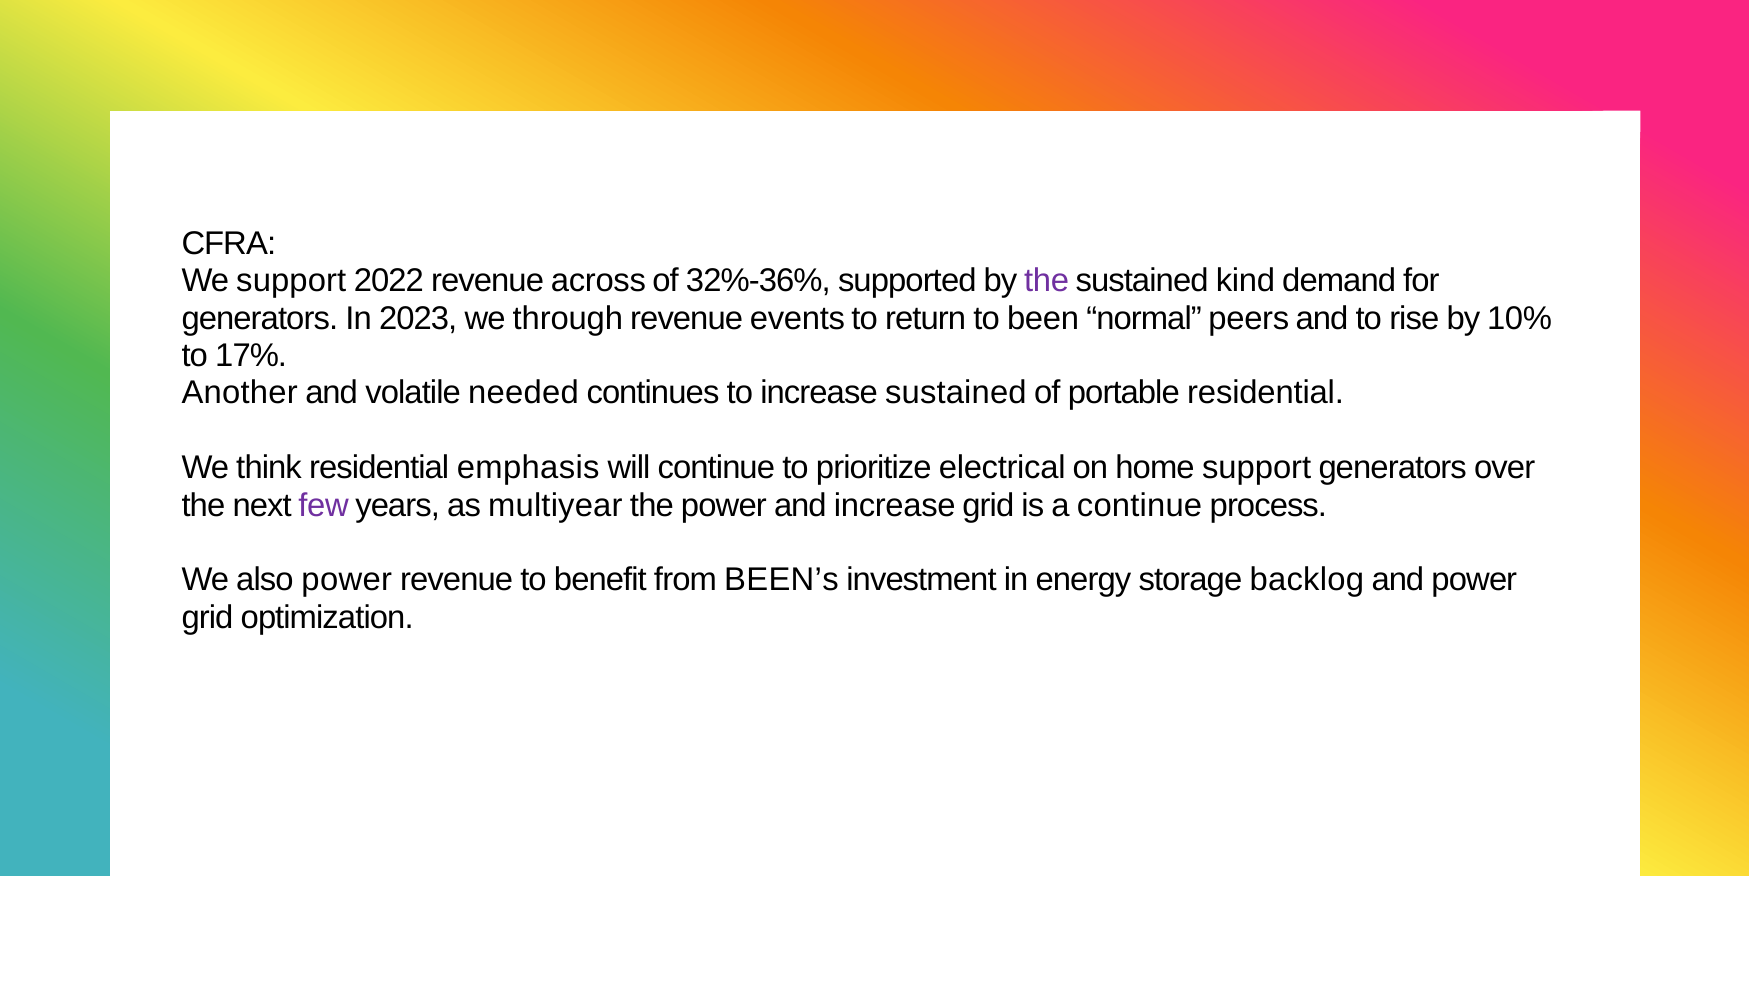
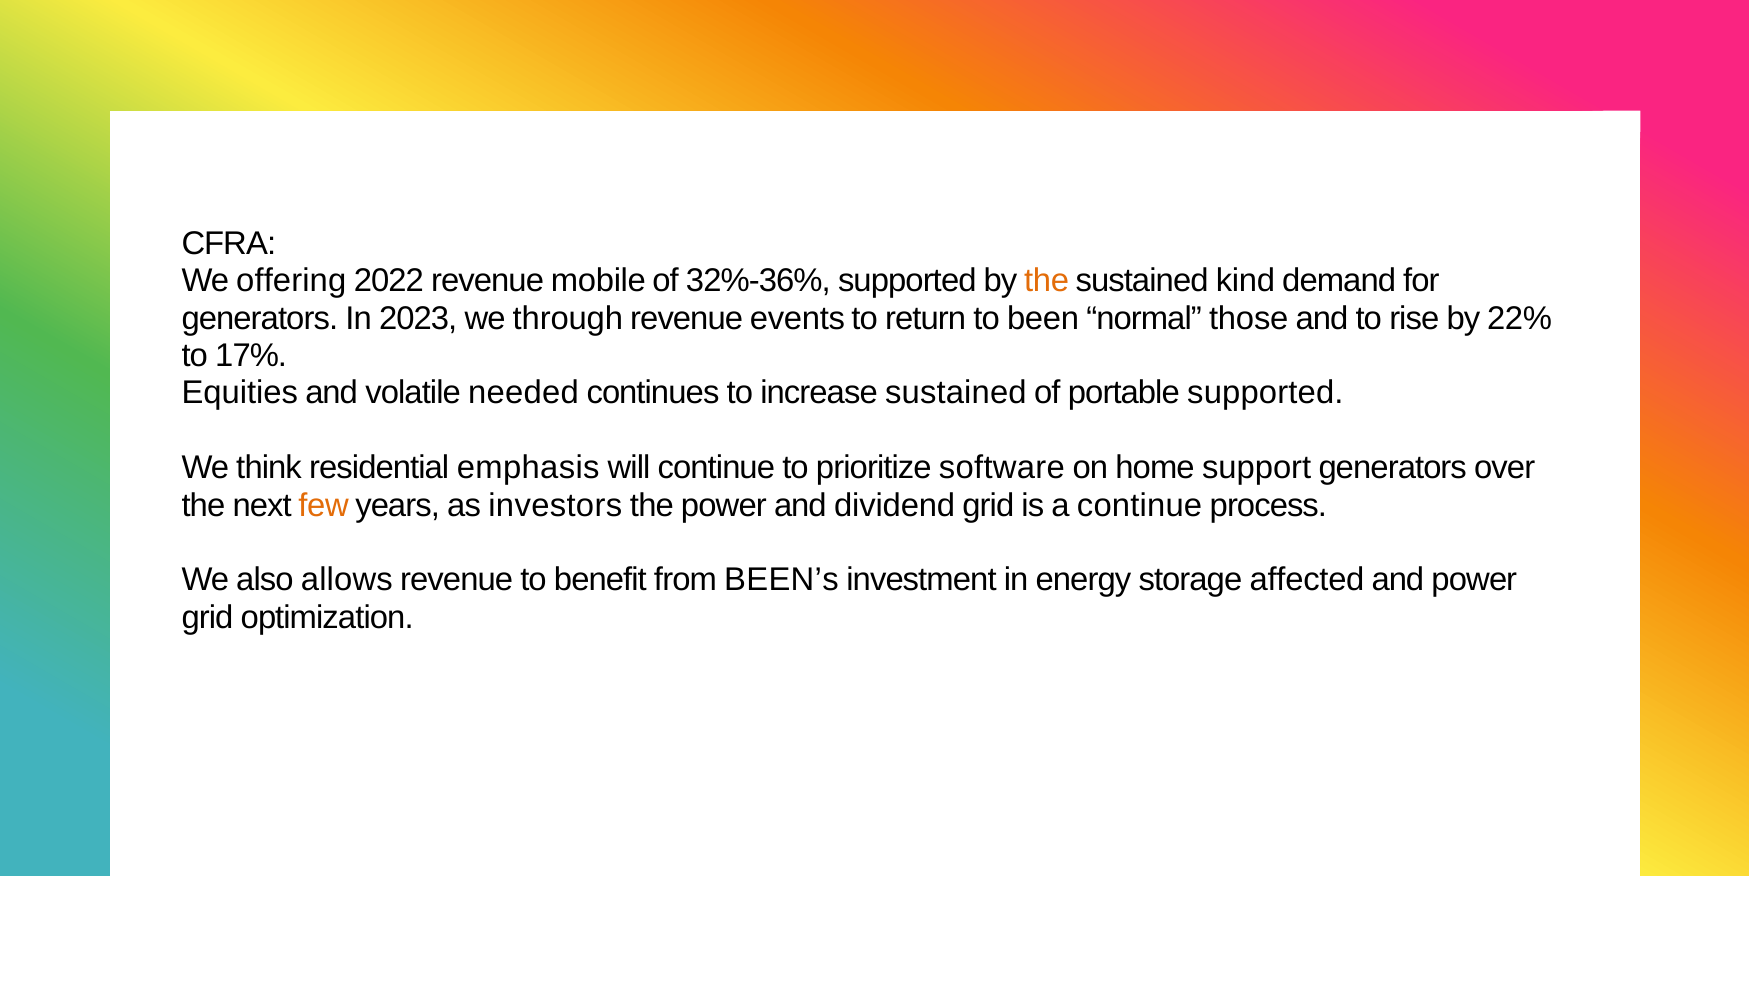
We support: support -> offering (291, 281)
across: across -> mobile (598, 281)
the colour: purple -> orange (1047, 281)
peers: peers -> those (1249, 318)
10%: 10% -> 22% (1520, 318)
Another: Another -> Equities (240, 393)
portable residential: residential -> supported (1265, 393)
electrical: electrical -> software (1002, 468)
few colour: purple -> orange (324, 505)
multiyear: multiyear -> investors (555, 505)
and increase: increase -> dividend (895, 505)
also power: power -> allows (347, 580)
backlog: backlog -> affected (1307, 580)
